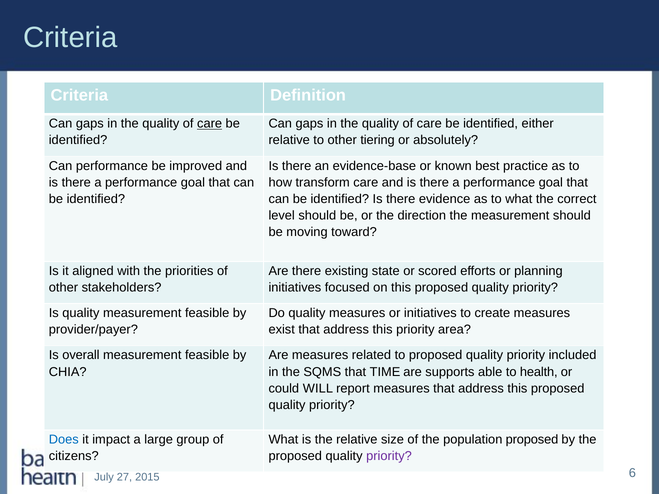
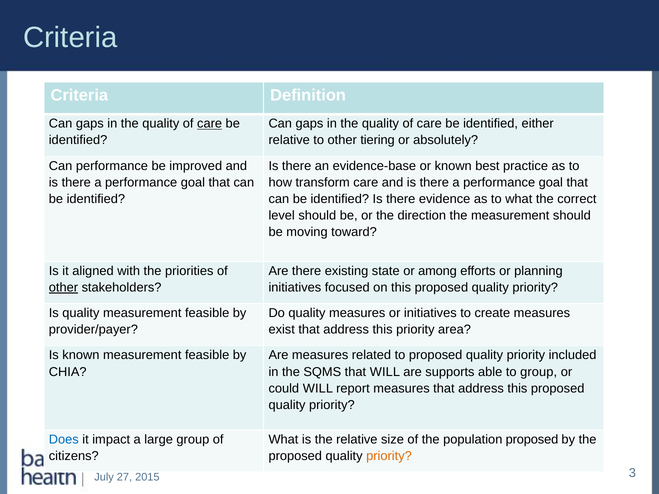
scored: scored -> among (437, 271)
other underline: none -> present (63, 288)
Is overall: overall -> known (81, 355)
that TIME: TIME -> WILL (385, 372)
to health: health -> group (539, 372)
priority colour: purple -> orange (389, 456)
6: 6 -> 3 (632, 473)
